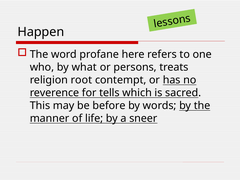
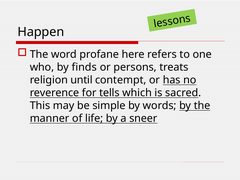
what: what -> finds (84, 67)
root: root -> until (81, 80)
before: before -> simple (109, 106)
